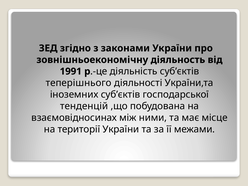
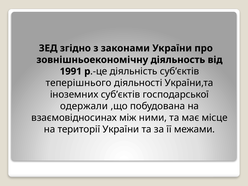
тенденцій: тенденцій -> одержали (84, 106)
